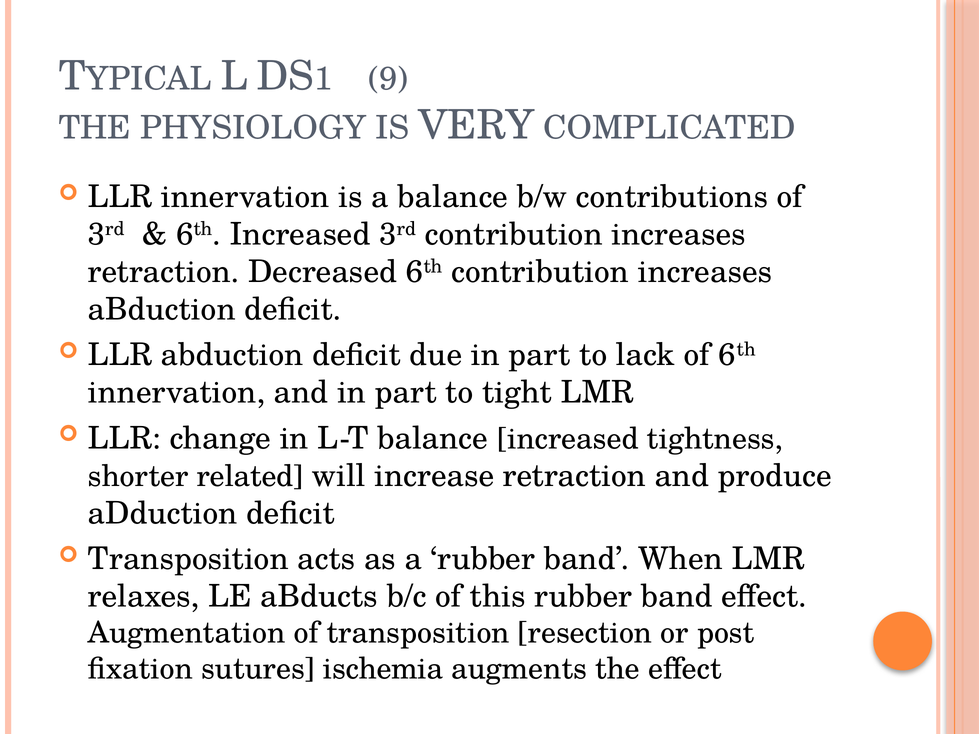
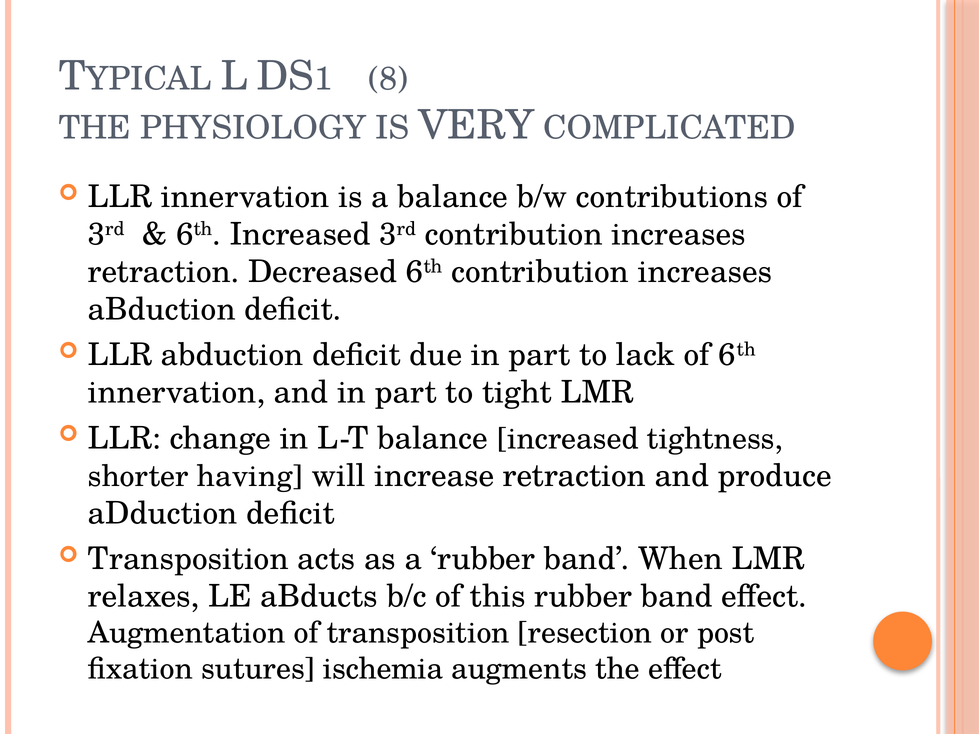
9: 9 -> 8 (388, 79)
related: related -> having (250, 476)
